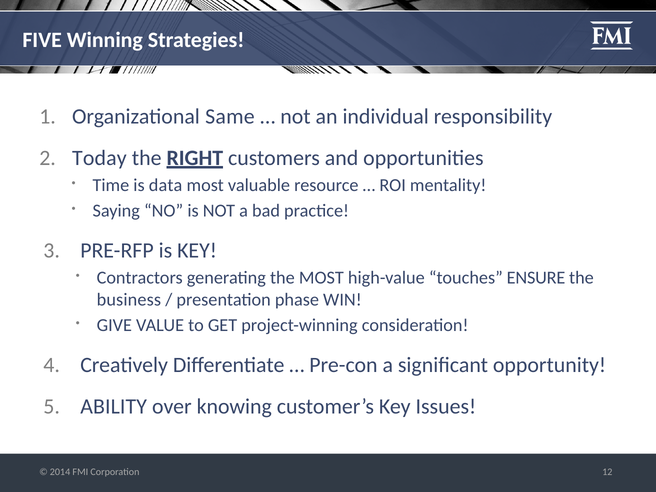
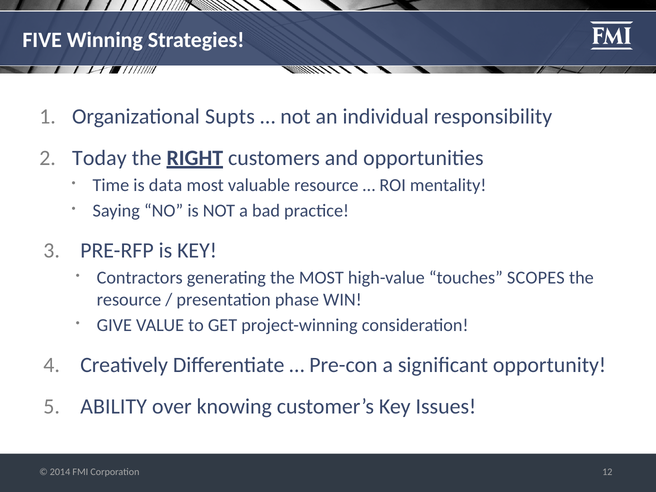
Same: Same -> Supts (230, 116)
ENSURE: ENSURE -> SCOPES (536, 278)
business: business -> resource (129, 300)
